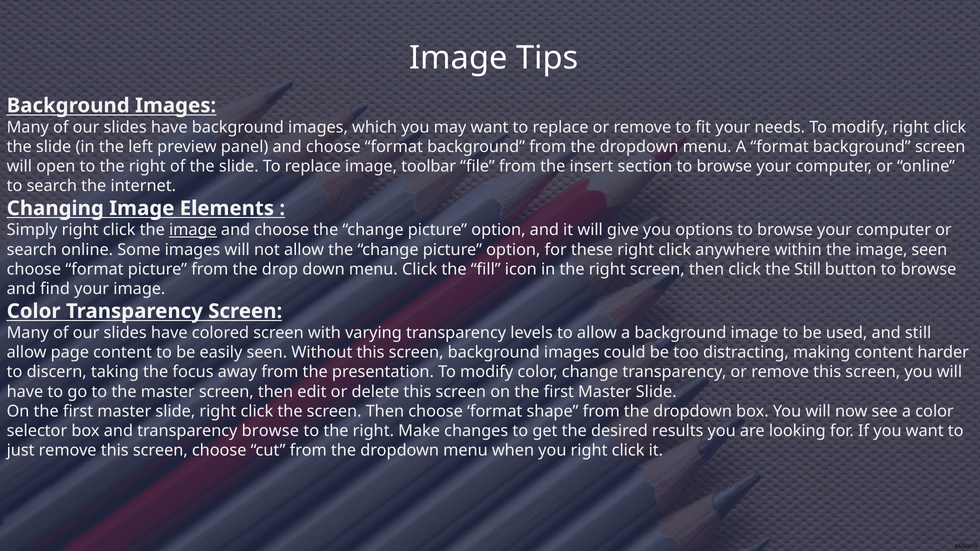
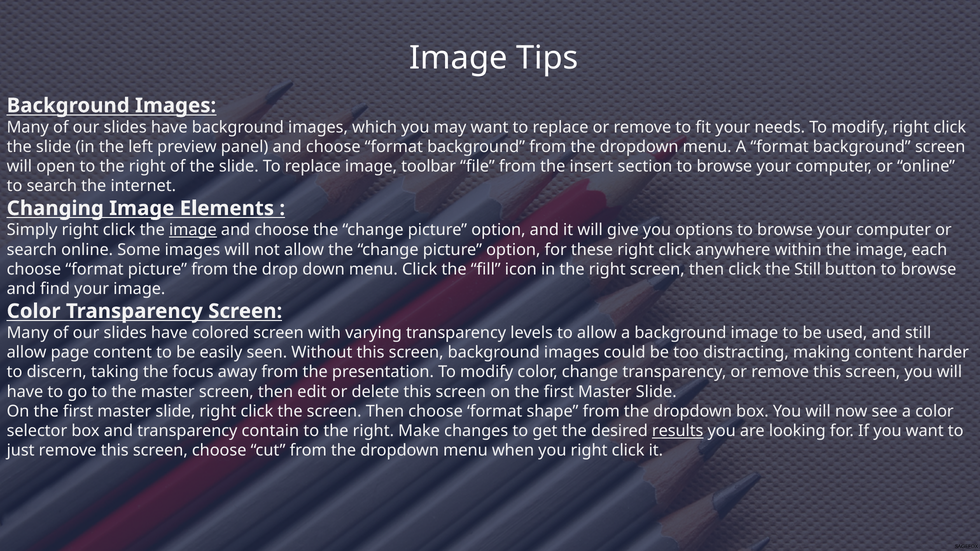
image seen: seen -> each (929, 250)
transparency browse: browse -> contain (270, 431)
results underline: none -> present (678, 431)
